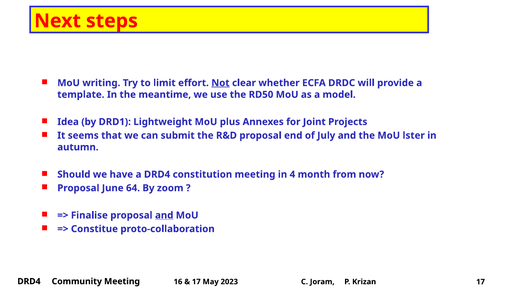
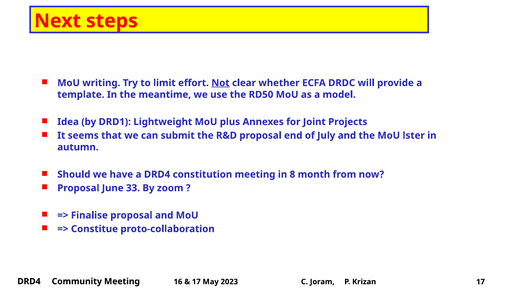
4: 4 -> 8 (292, 174)
64: 64 -> 33 (133, 188)
and underline: present -> none (164, 215)
